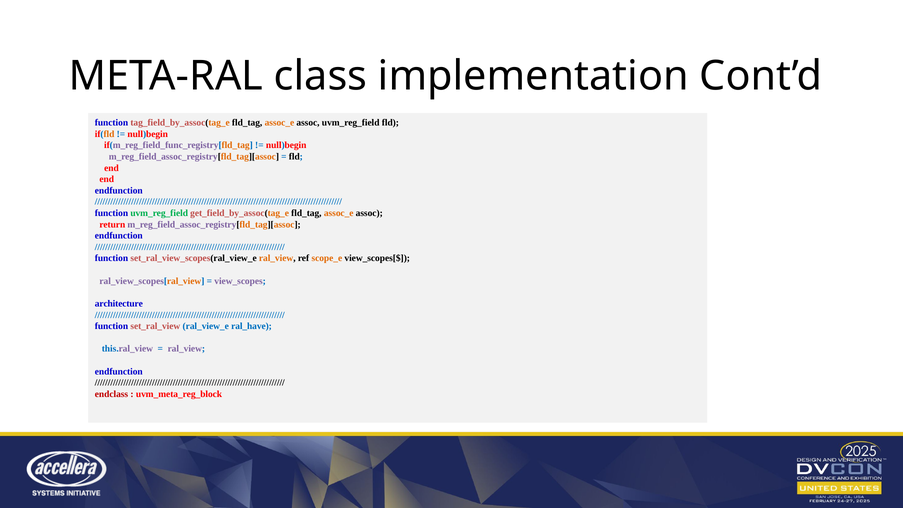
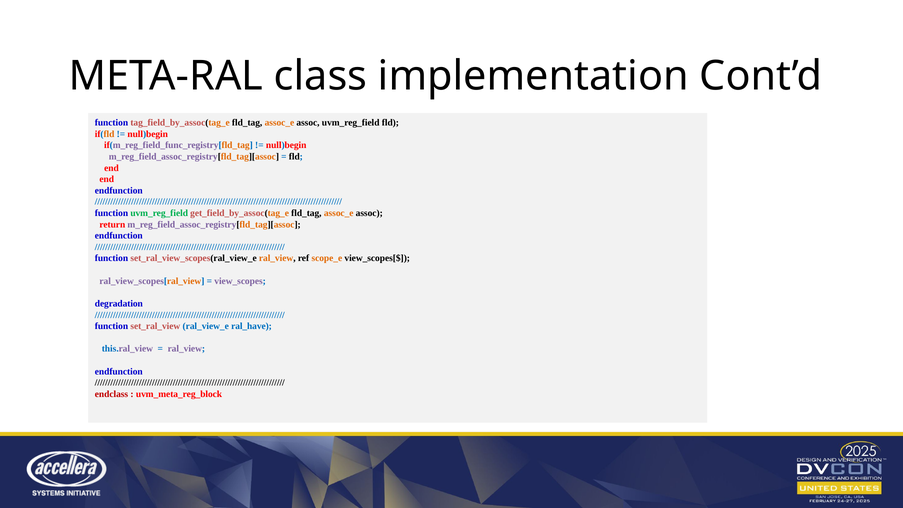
architecture: architecture -> degradation (119, 304)
